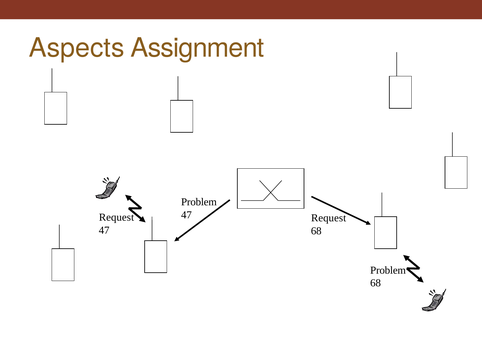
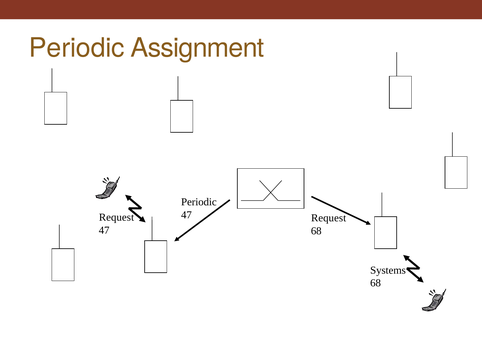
Aspects: Aspects -> Periodic (77, 48)
Problem: Problem -> Periodic (199, 202)
Problem: Problem -> Systems (388, 271)
